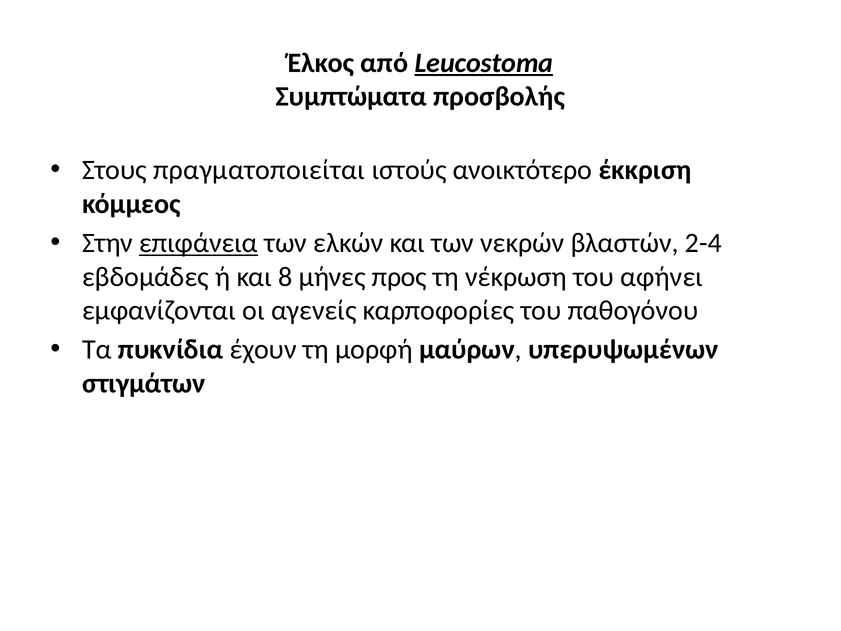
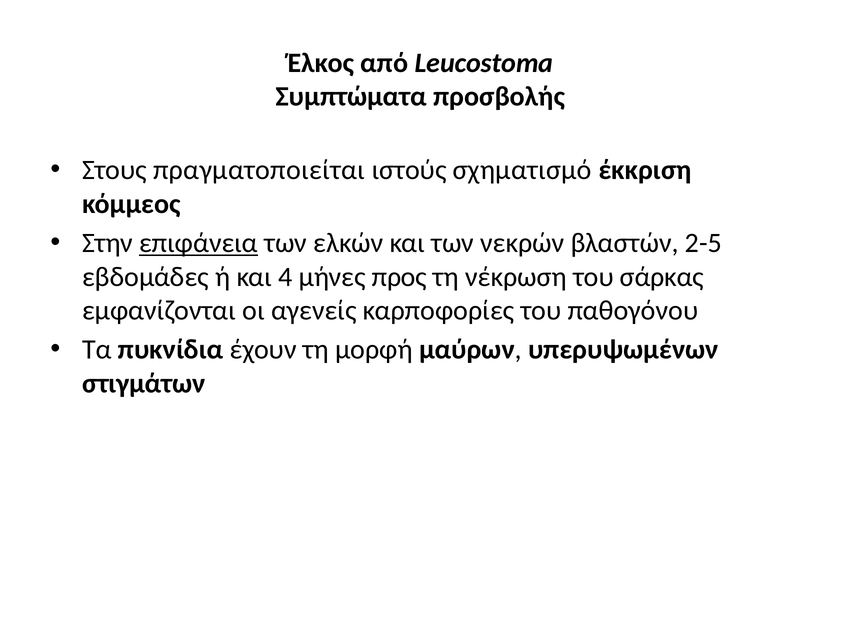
Leucostoma underline: present -> none (484, 63)
ανοικτότερο: ανοικτότερο -> σχηματισμό (522, 170)
2-4: 2-4 -> 2-5 (703, 243)
8: 8 -> 4 (285, 277)
αφήνει: αφήνει -> σάρκας (662, 277)
